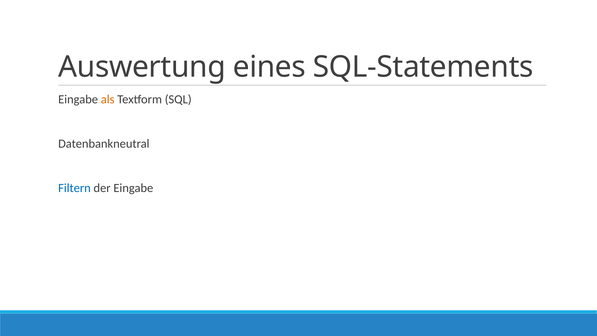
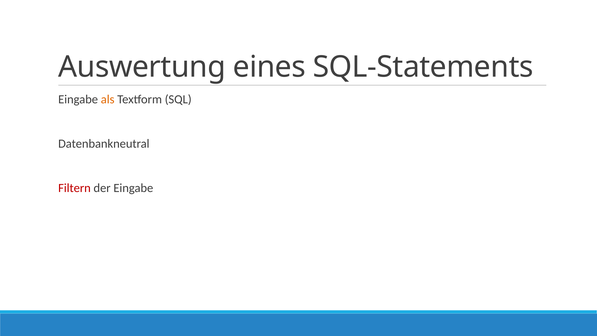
Filtern colour: blue -> red (74, 188)
